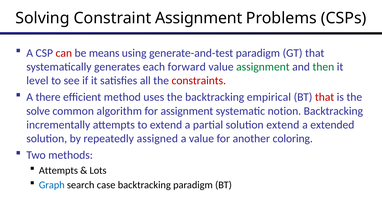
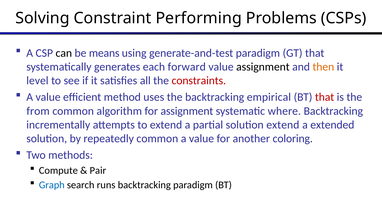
Constraint Assignment: Assignment -> Performing (199, 18)
can colour: red -> black (64, 53)
assignment colour: green -> black (263, 67)
then colour: green -> orange (323, 67)
there: there -> value (48, 97)
solve: solve -> from (38, 111)
notion: notion -> where (284, 111)
repeatedly assigned: assigned -> common (157, 139)
Attempts: Attempts -> Compute (58, 170)
Lots: Lots -> Pair (98, 170)
case: case -> runs (106, 185)
